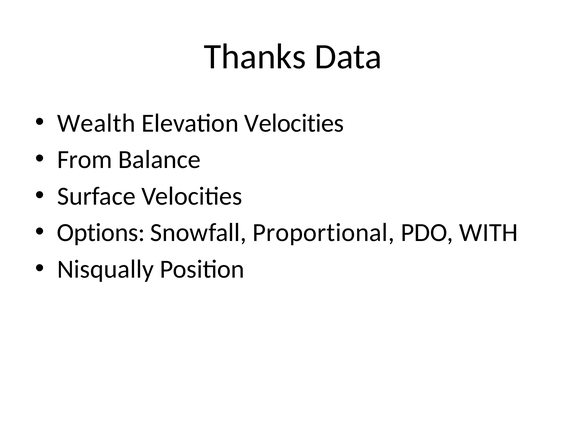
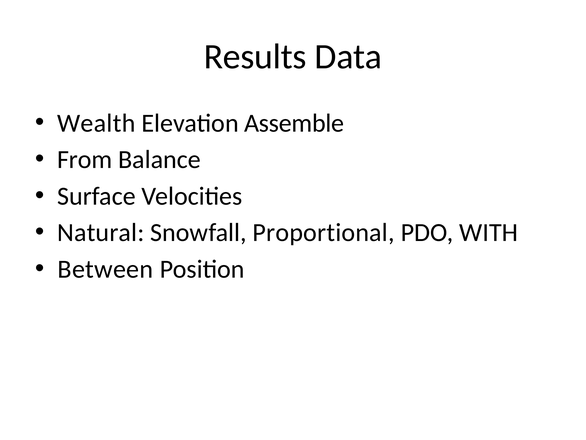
Thanks: Thanks -> Results (255, 57)
Elevation Velocities: Velocities -> Assemble (294, 123)
Options: Options -> Natural (101, 232)
Nisqually: Nisqually -> Between (105, 269)
